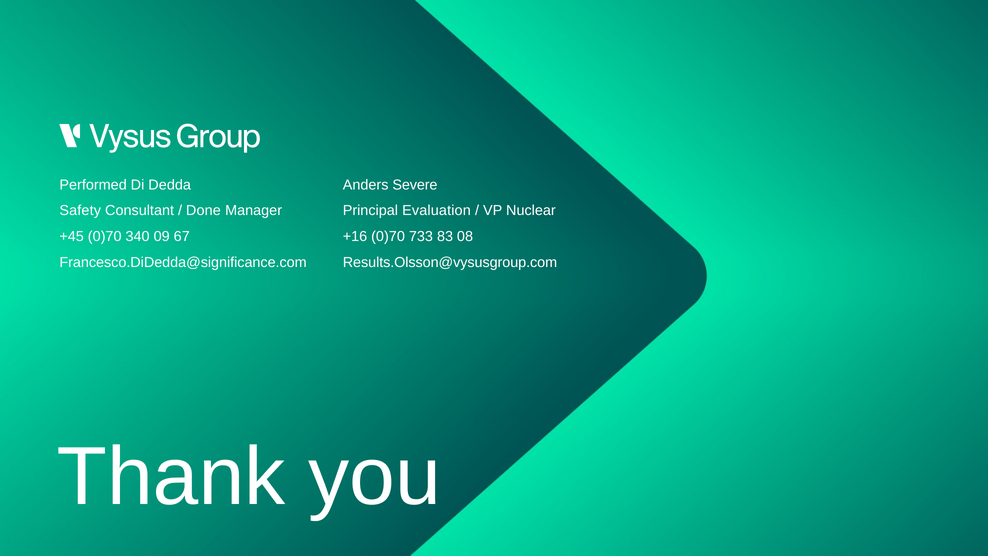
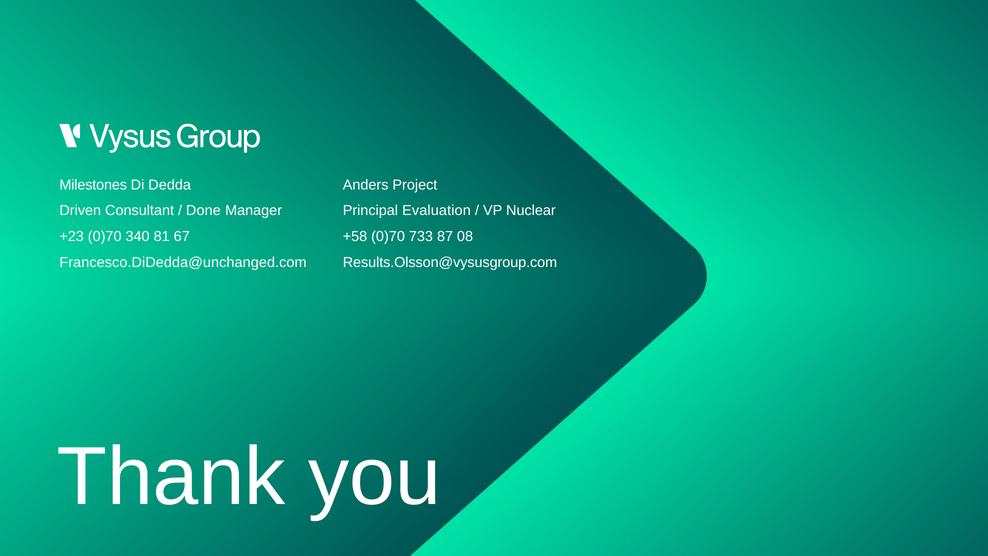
Performed: Performed -> Milestones (93, 185)
Severe: Severe -> Project (415, 185)
Safety: Safety -> Driven (80, 211)
+45: +45 -> +23 (72, 236)
09: 09 -> 81 (162, 236)
+16: +16 -> +58 (355, 236)
83: 83 -> 87 (445, 236)
Francesco.DiDedda@significance.com: Francesco.DiDedda@significance.com -> Francesco.DiDedda@unchanged.com (183, 262)
